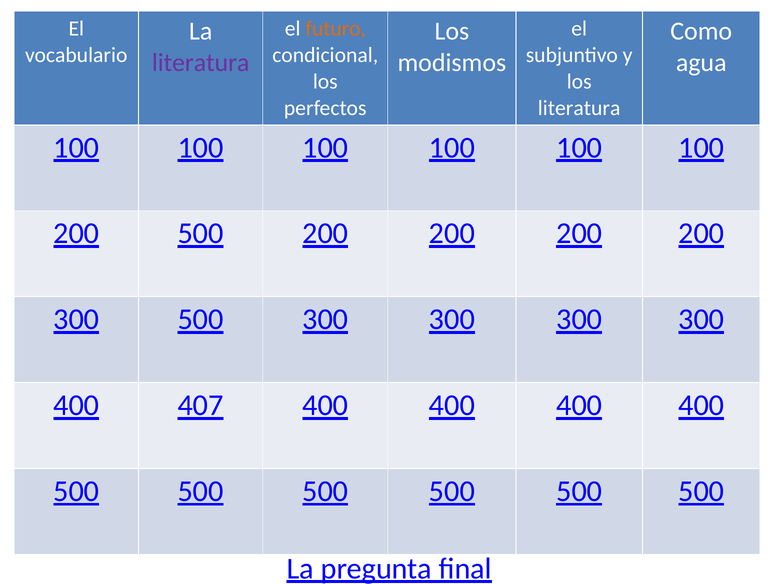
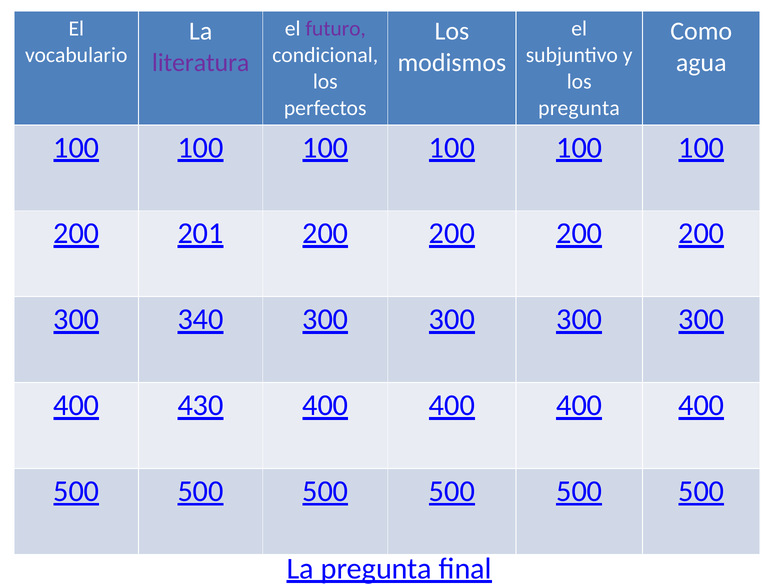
futuro colour: orange -> purple (336, 28)
literatura: literatura -> pregunta (579, 108)
200 500: 500 -> 201 (201, 234)
300 500: 500 -> 340 (201, 320)
407: 407 -> 430 (201, 405)
